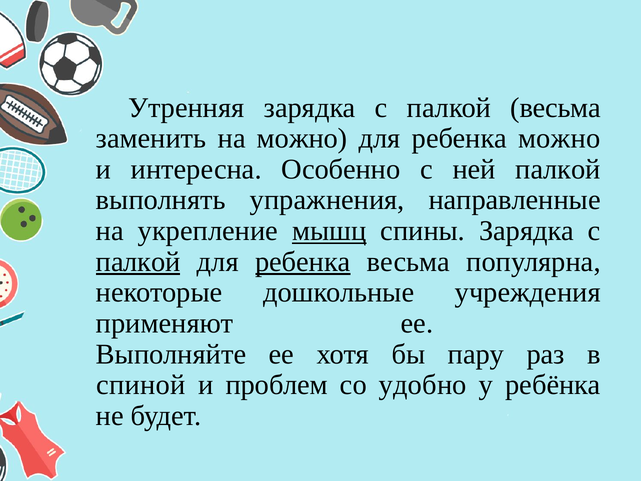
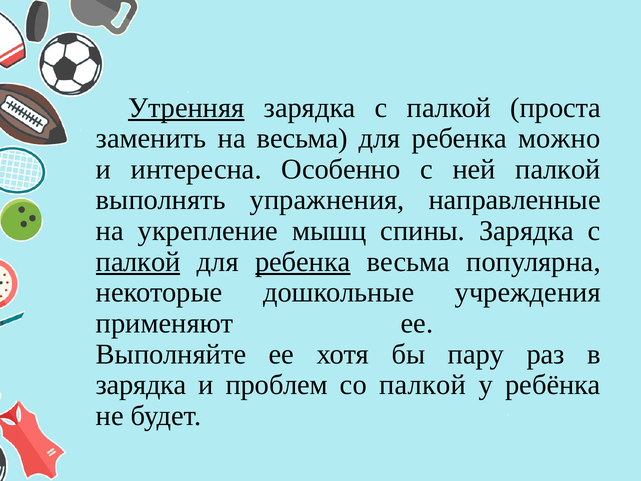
Утренняя underline: none -> present (186, 108)
палкой весьма: весьма -> проста (556, 108)
на можно: можно -> весьма (302, 138)
мышц underline: present -> none (329, 231)
спиной: спиной -> зарядка (141, 385)
со удобно: удобно -> палкой (423, 385)
